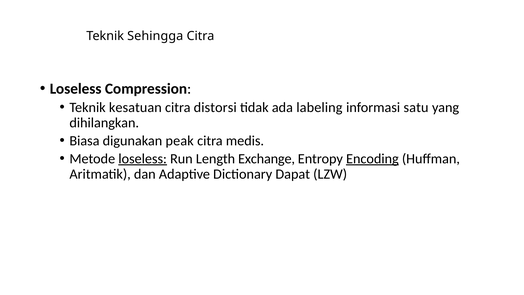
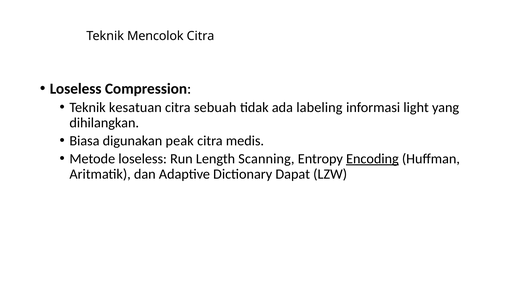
Sehingga: Sehingga -> Mencolok (155, 36)
distorsi: distorsi -> sebuah (215, 107)
satu: satu -> light (416, 107)
loseless underline: present -> none (143, 159)
Exchange: Exchange -> Scanning (266, 159)
